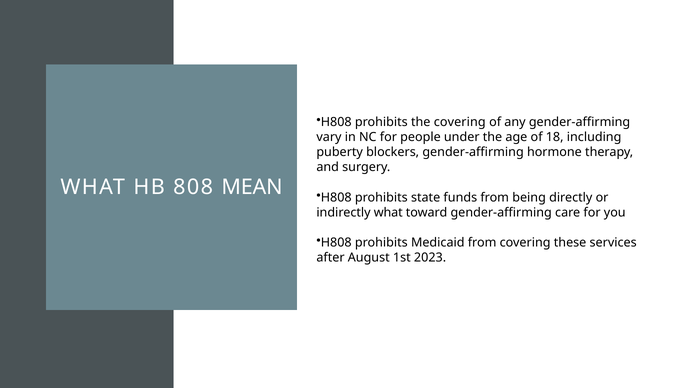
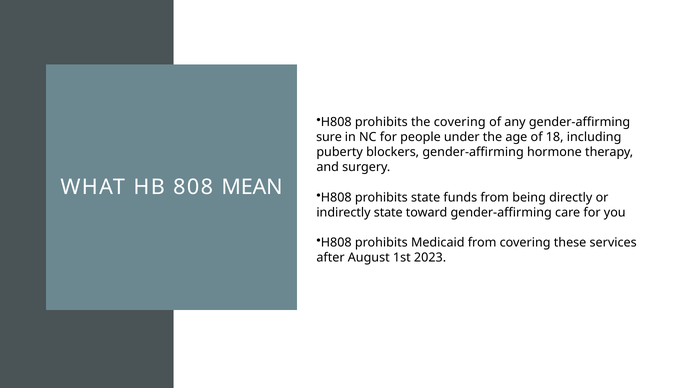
vary: vary -> sure (329, 137)
indirectly what: what -> state (388, 213)
